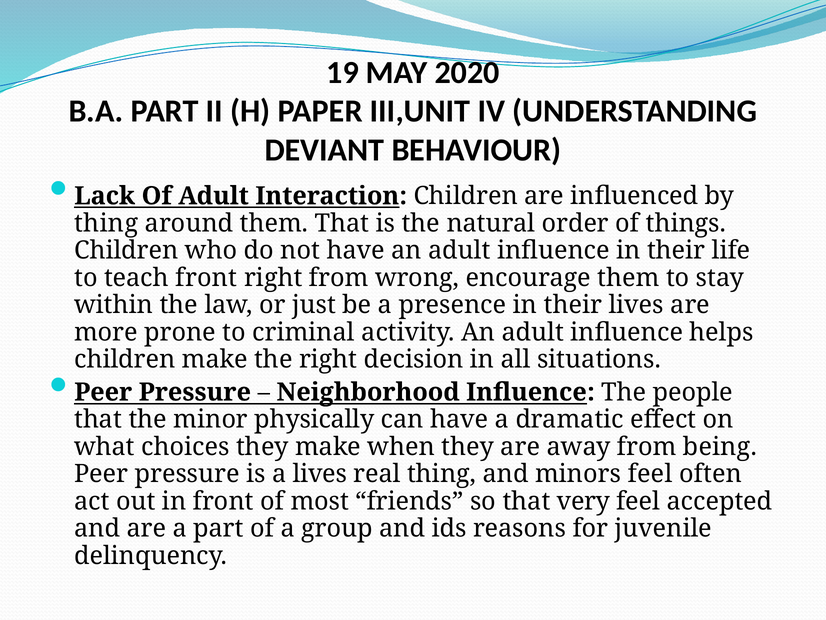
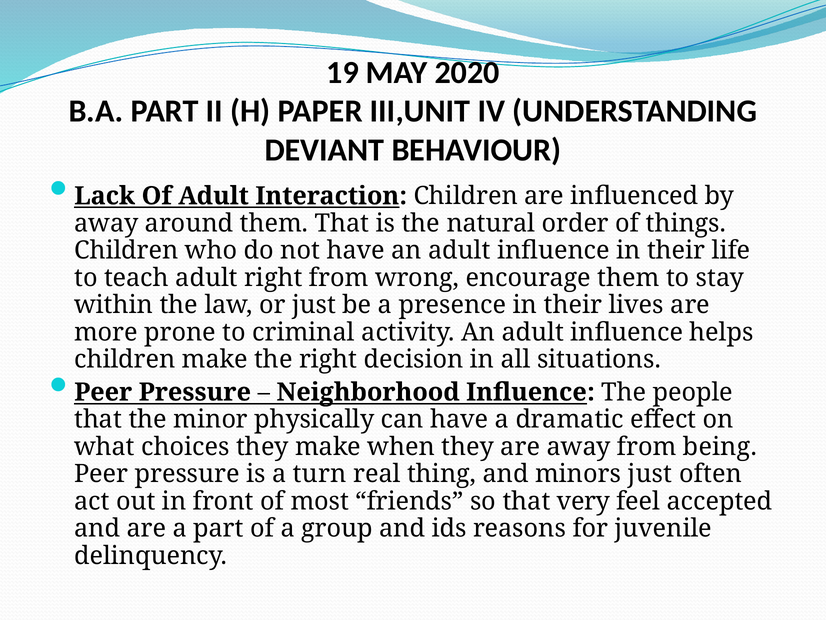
thing: thing -> away (106, 223)
teach front: front -> adult (207, 278)
a lives: lives -> turn (320, 474)
minors feel: feel -> just (650, 474)
